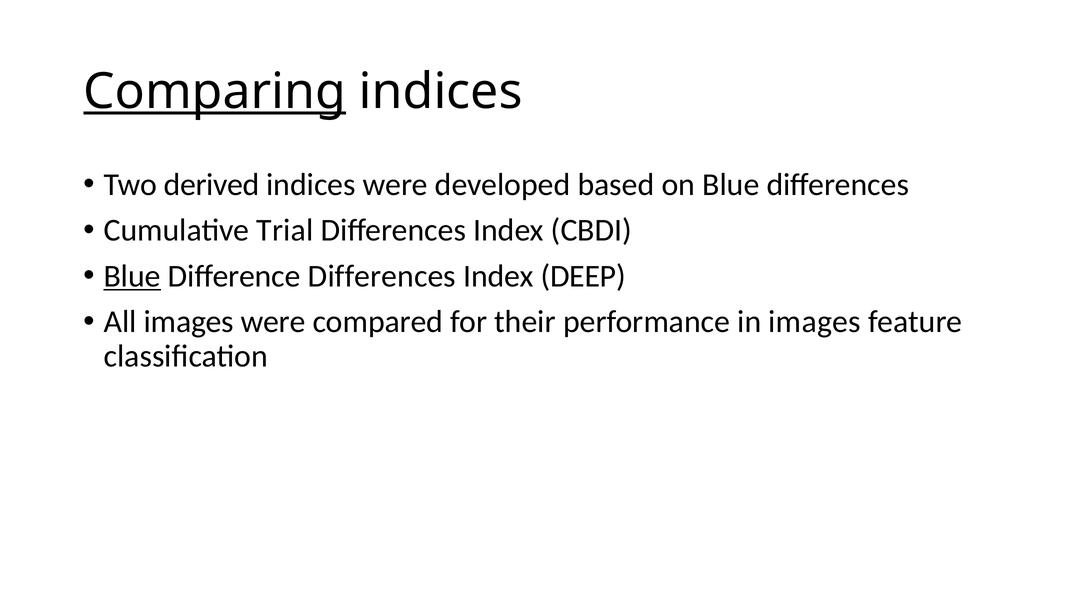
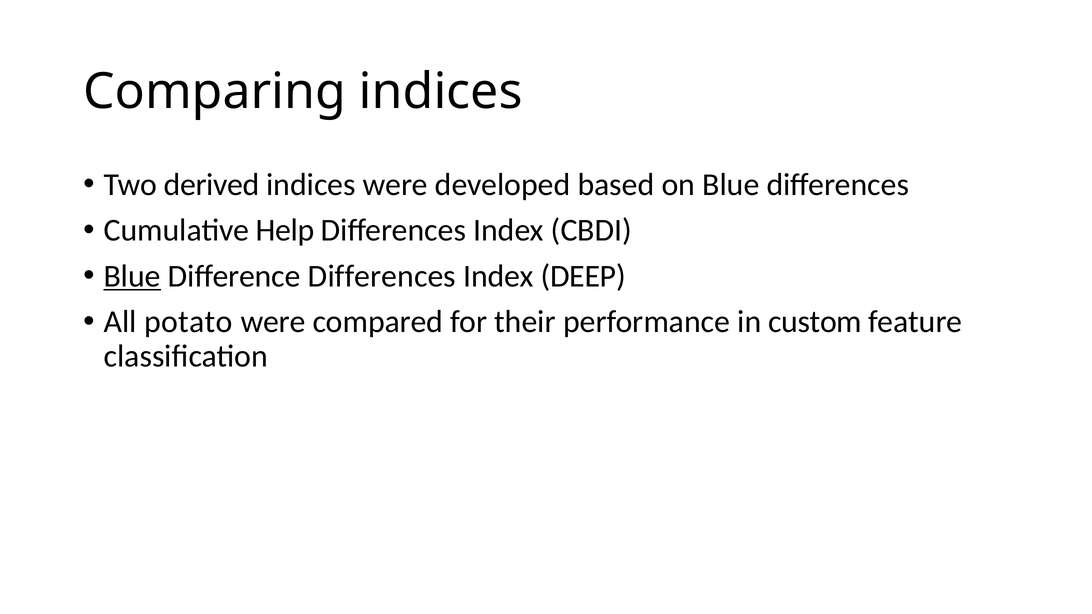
Comparing underline: present -> none (215, 92)
Trial: Trial -> Help (285, 230)
All images: images -> potato (188, 322)
in images: images -> custom (815, 322)
